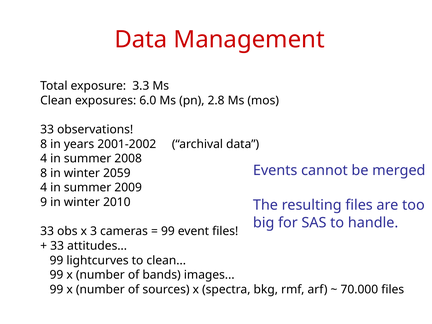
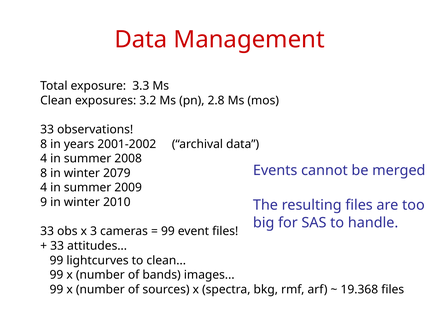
6.0: 6.0 -> 3.2 (148, 100)
2059: 2059 -> 2079 (117, 173)
70.000: 70.000 -> 19.368 (359, 289)
